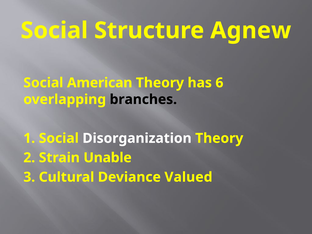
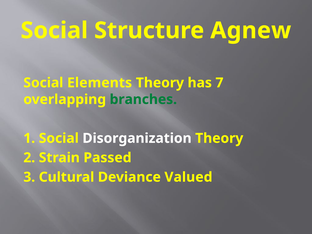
American: American -> Elements (100, 83)
6: 6 -> 7 (219, 83)
branches colour: black -> green (143, 99)
Unable: Unable -> Passed (107, 158)
